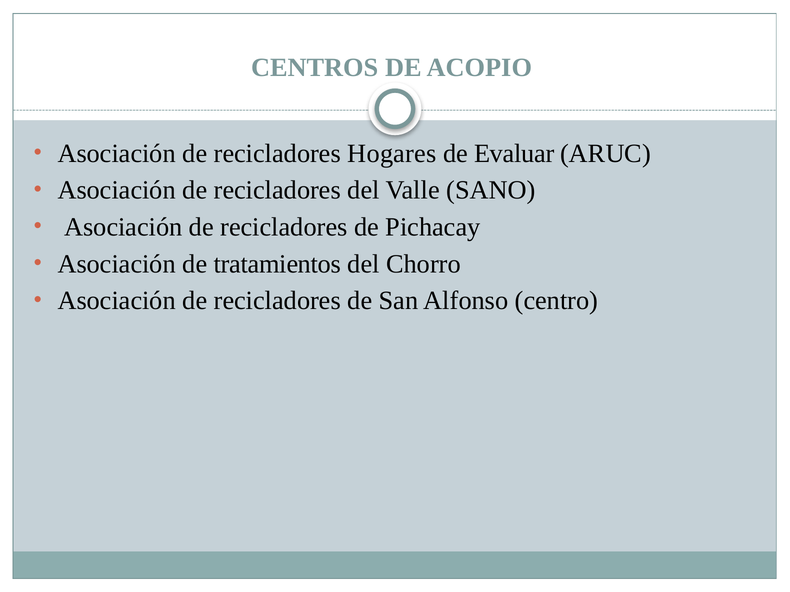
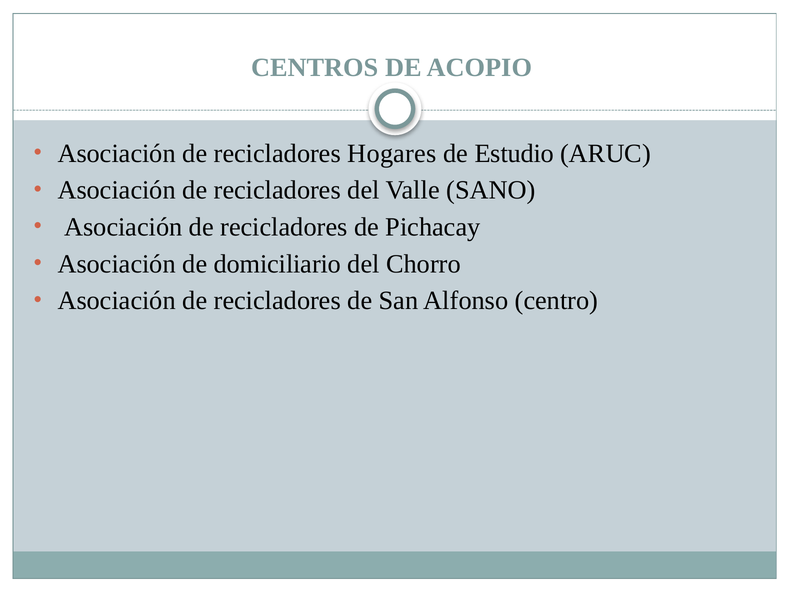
Evaluar: Evaluar -> Estudio (514, 153)
tratamientos: tratamientos -> domiciliario (277, 264)
